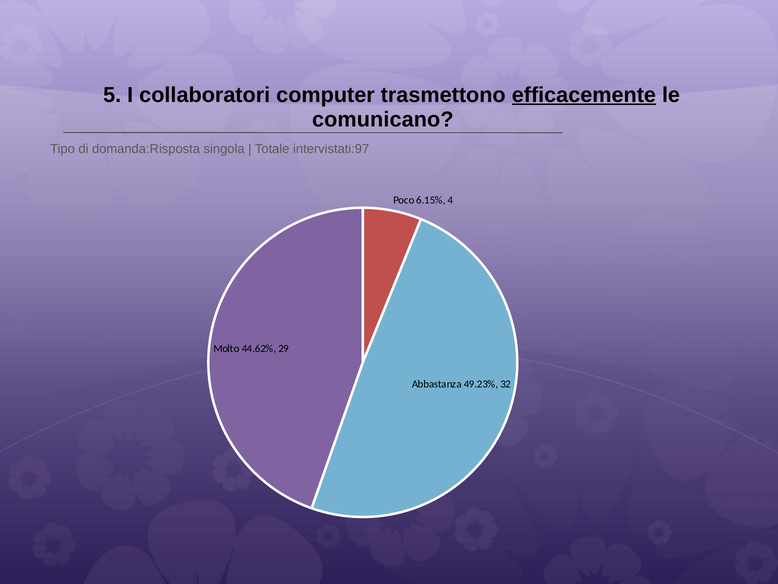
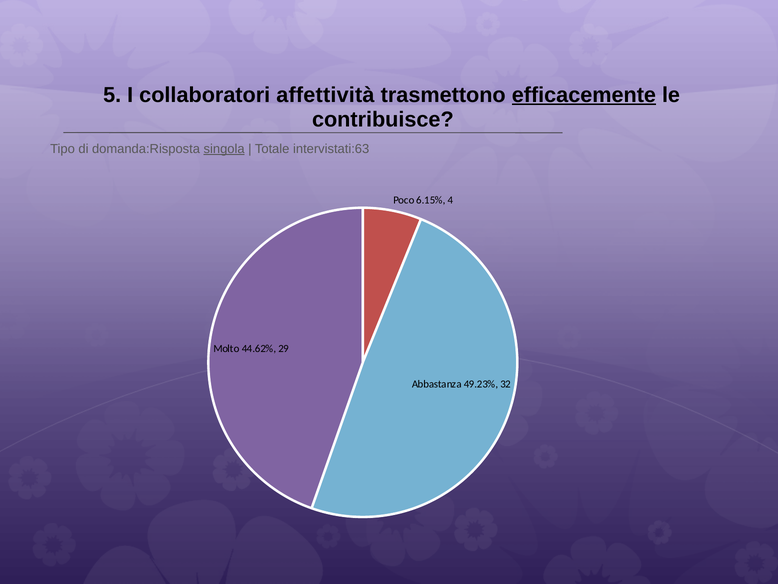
computer: computer -> affettività (325, 95)
comunicano: comunicano -> contribuisce (383, 120)
singola underline: none -> present (224, 149)
intervistati:97: intervistati:97 -> intervistati:63 (331, 149)
